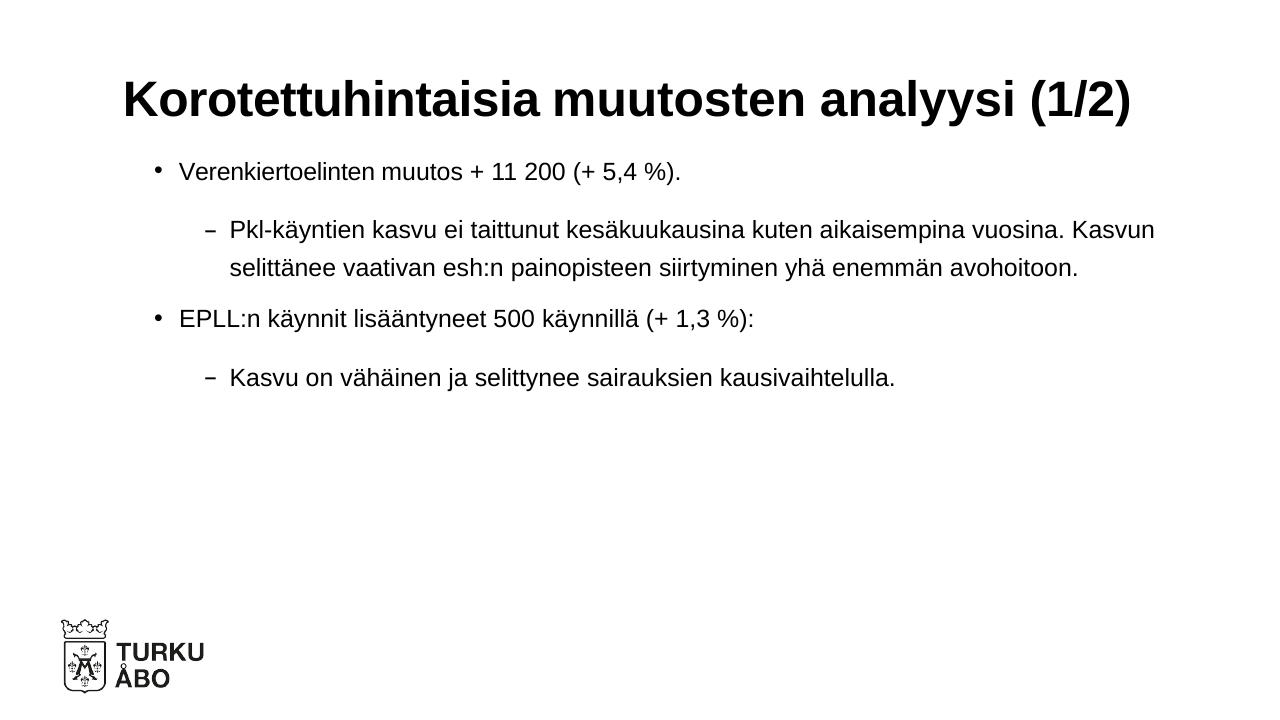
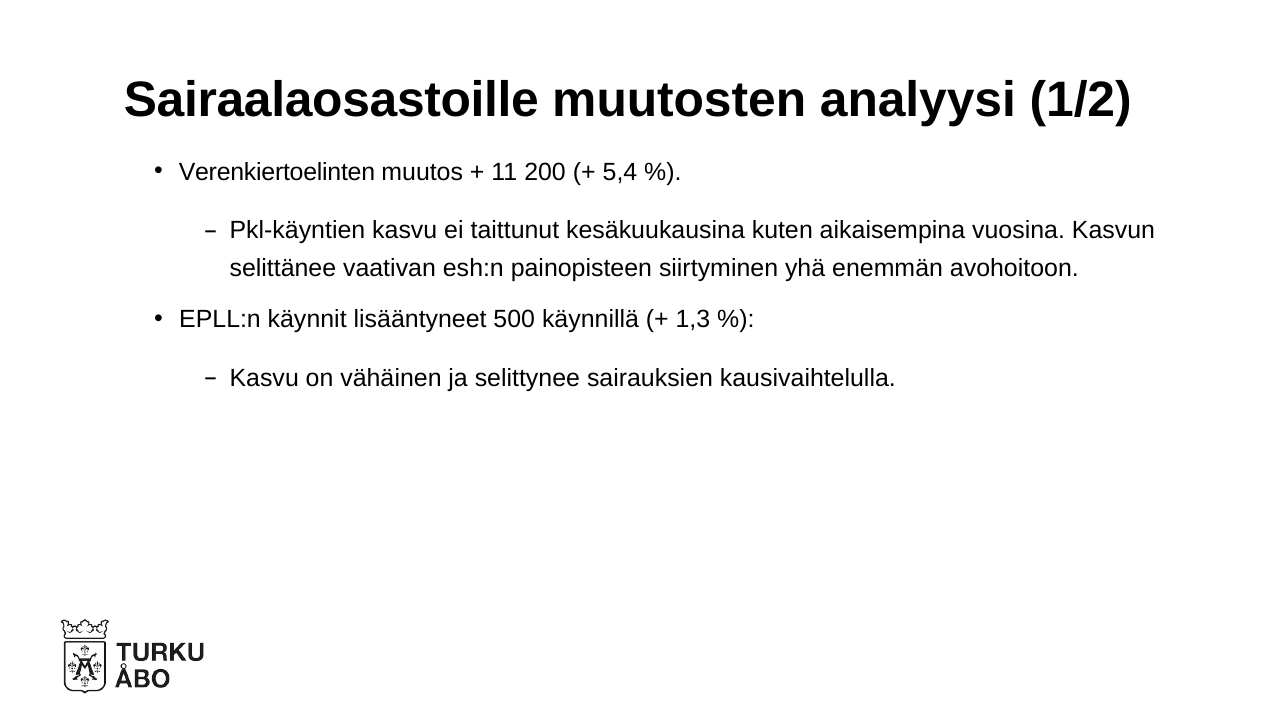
Korotettuhintaisia: Korotettuhintaisia -> Sairaalaosastoille (331, 100)
